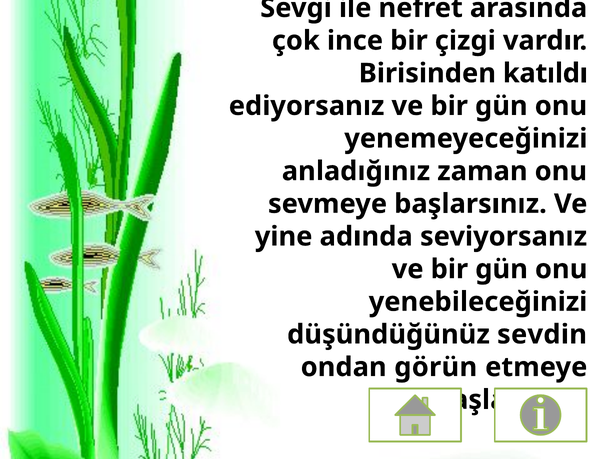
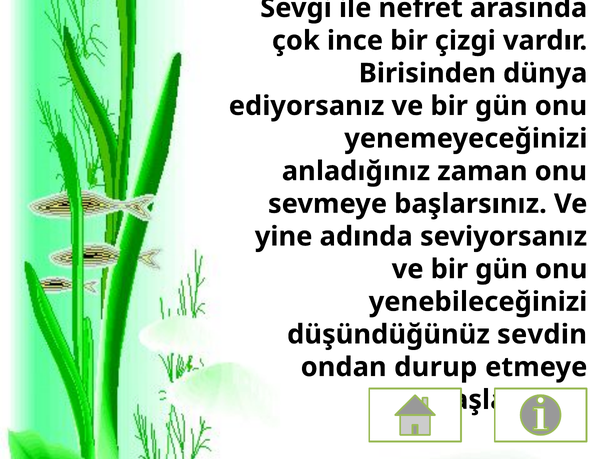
katıldı: katıldı -> dünya (545, 73)
görün: görün -> durup (436, 368)
